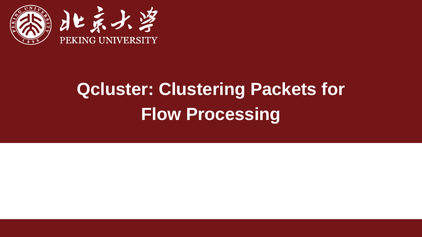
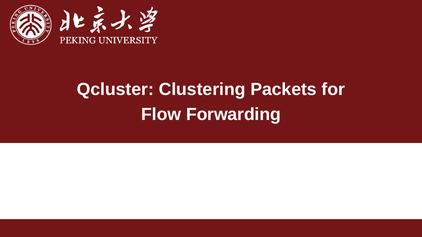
Processing: Processing -> Forwarding (233, 115)
